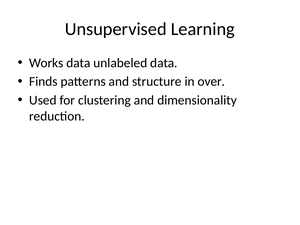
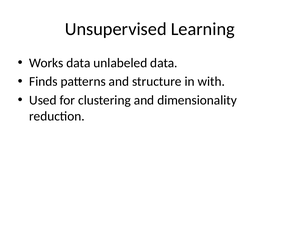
over: over -> with (211, 82)
